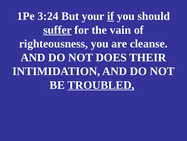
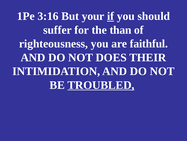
3:24: 3:24 -> 3:16 (48, 16)
suffer underline: present -> none (57, 30)
vain: vain -> than (121, 30)
cleanse: cleanse -> faithful (149, 43)
